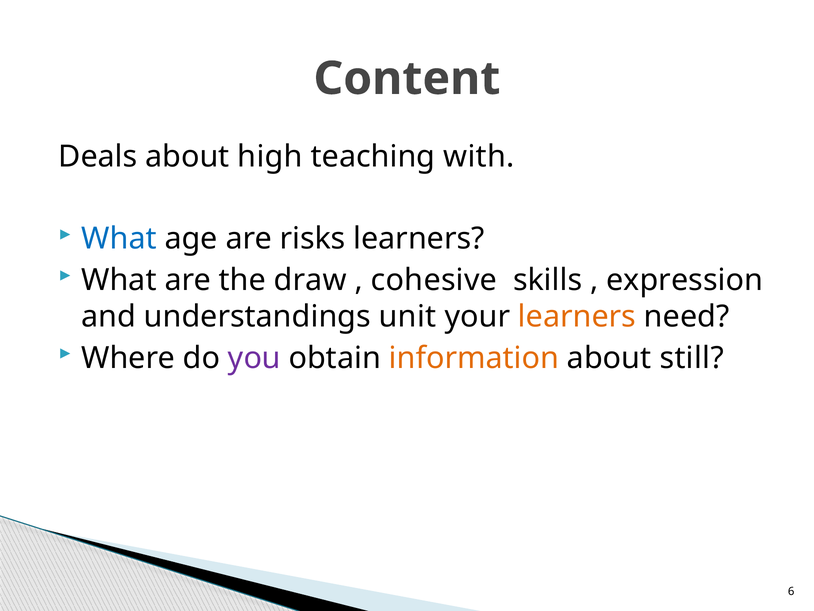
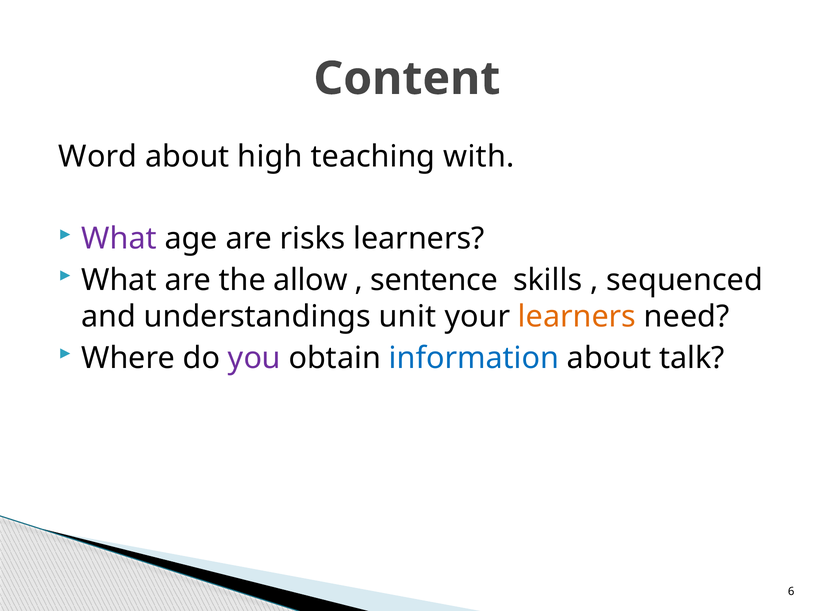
Deals: Deals -> Word (98, 156)
What colour: blue -> purple (119, 239)
draw: draw -> allow (310, 280)
cohesive: cohesive -> sentence (434, 280)
expression: expression -> sequenced (685, 280)
information colour: orange -> blue (474, 358)
still: still -> talk (692, 358)
